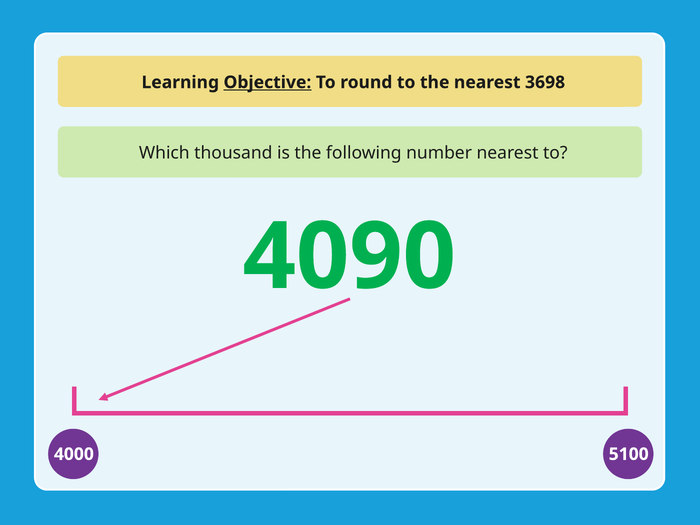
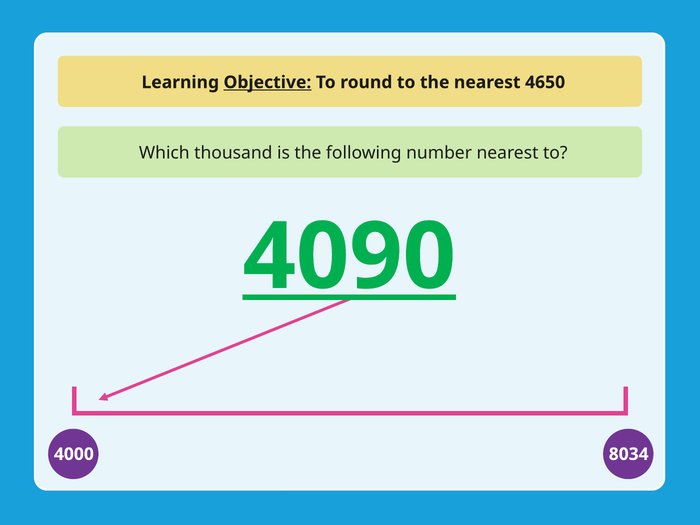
3698: 3698 -> 4650 (545, 82)
4090 underline: none -> present (349, 257)
5100: 5100 -> 8034 (629, 454)
